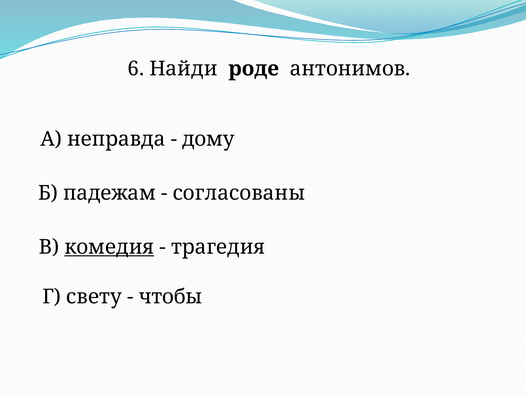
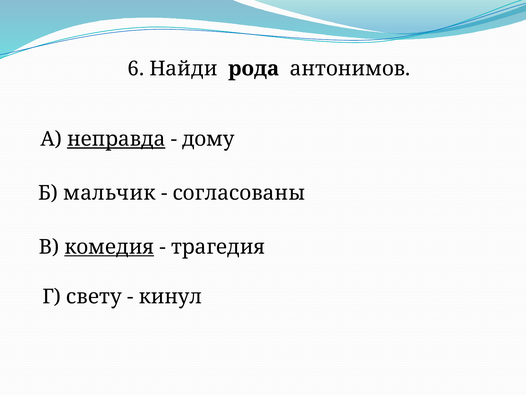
роде: роде -> рода (254, 69)
неправда underline: none -> present (116, 139)
падежам: падежам -> мальчик (109, 193)
чтобы: чтобы -> кинул (170, 296)
